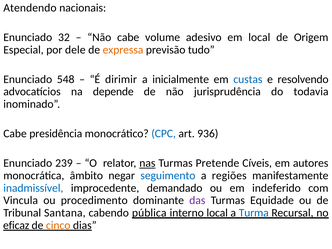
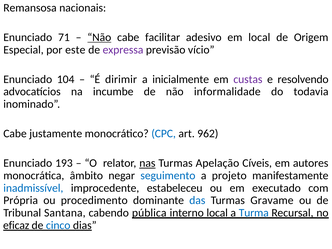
Atendendo: Atendendo -> Remansosa (30, 8)
32: 32 -> 71 (64, 37)
Não underline: none -> present (99, 37)
volume: volume -> facilitar (163, 37)
dele: dele -> este (75, 50)
expressa colour: orange -> purple (123, 50)
tudo: tudo -> vício (201, 50)
548: 548 -> 104 (66, 79)
custas colour: blue -> purple (248, 79)
depende: depende -> incumbe (113, 92)
jurisprudência: jurisprudência -> informalidade (227, 92)
presidência: presidência -> justamente (56, 134)
936: 936 -> 962 (208, 134)
239: 239 -> 193 (64, 163)
Pretende: Pretende -> Apelação (217, 163)
regiões: regiões -> projeto (229, 176)
demandado: demandado -> estabeleceu (175, 188)
indeferido: indeferido -> executado (276, 188)
Vincula: Vincula -> Própria (21, 200)
das colour: purple -> blue (197, 200)
Equidade: Equidade -> Gravame (272, 200)
cinco colour: orange -> blue (58, 225)
